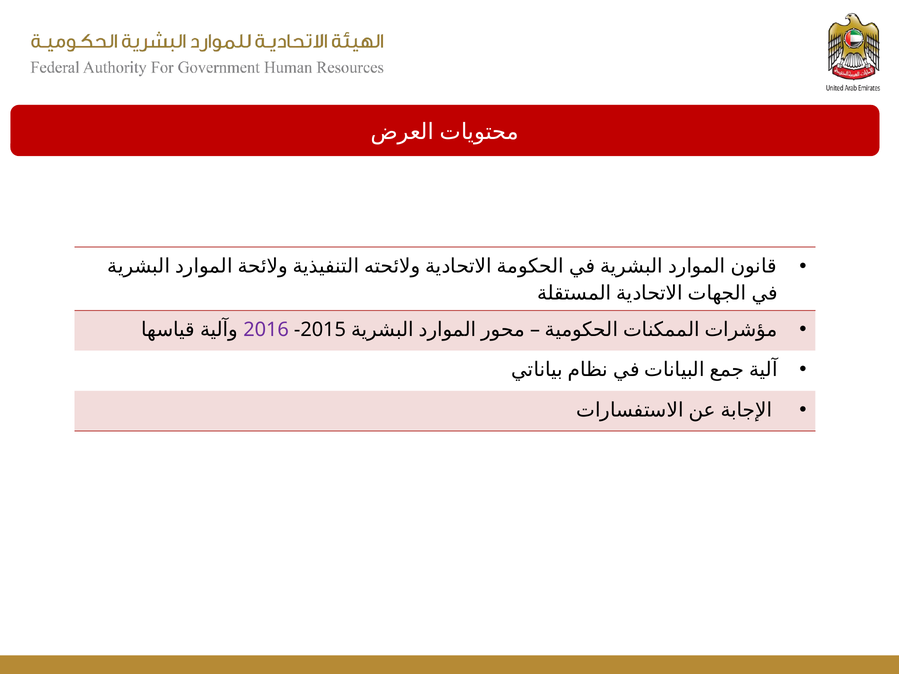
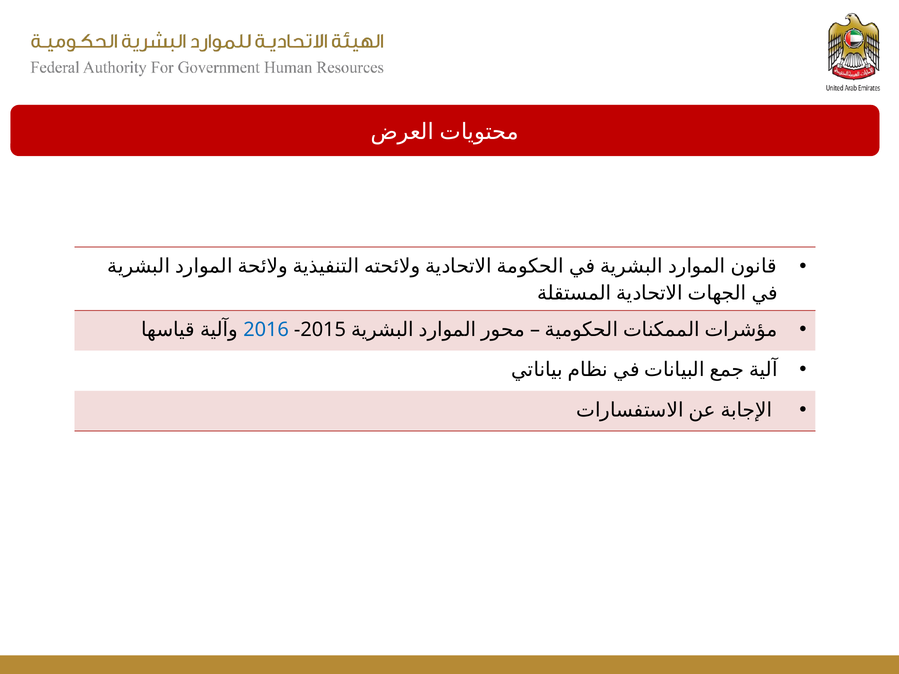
2016 colour: purple -> blue (266, 330)
